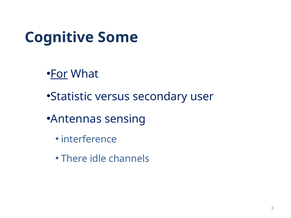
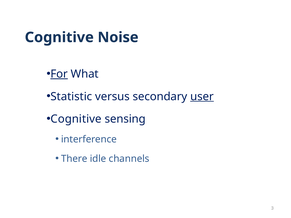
Some: Some -> Noise (118, 37)
user underline: none -> present (202, 97)
Antennas: Antennas -> Cognitive (76, 119)
